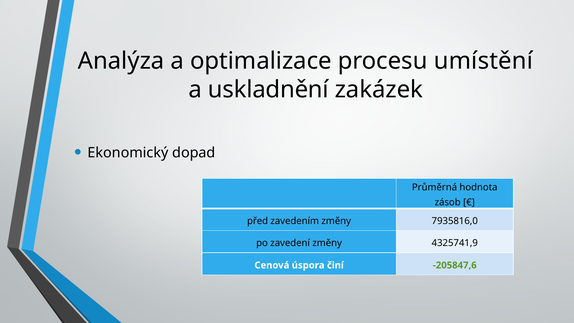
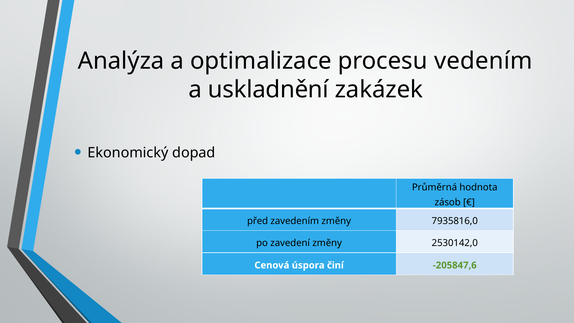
umístění: umístění -> vedením (483, 61)
4325741,9: 4325741,9 -> 2530142,0 (455, 243)
